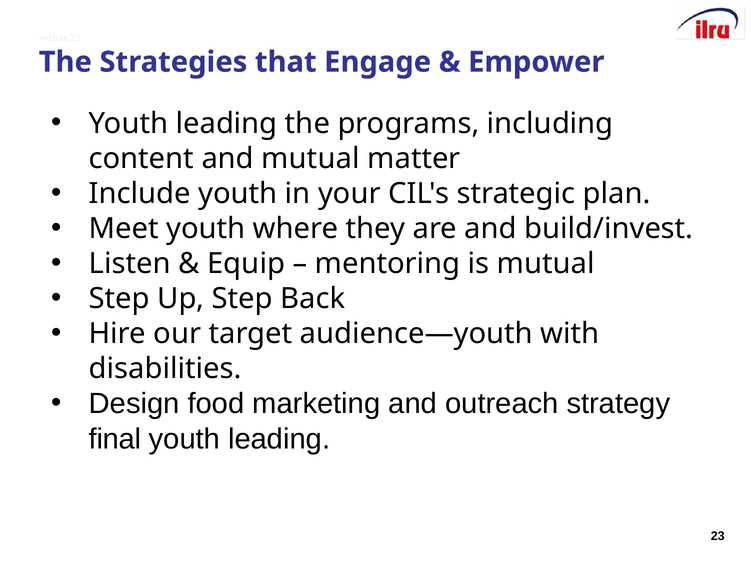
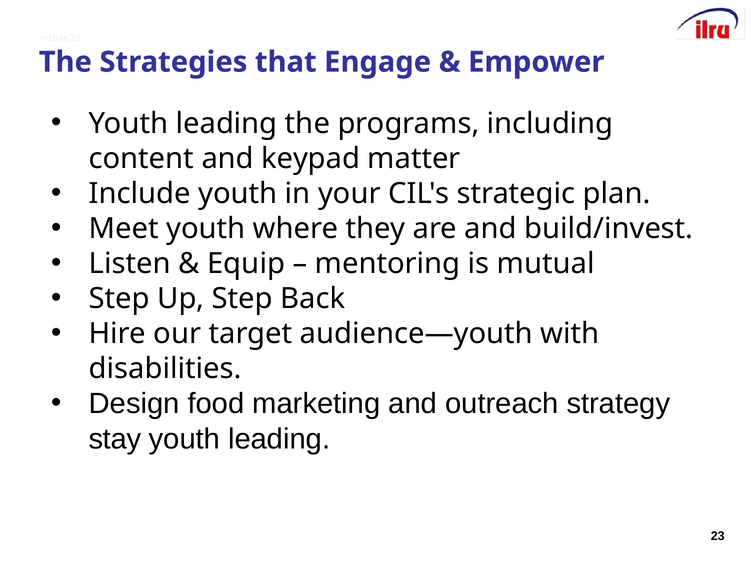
and mutual: mutual -> keypad (311, 159)
final: final -> stay (115, 439)
